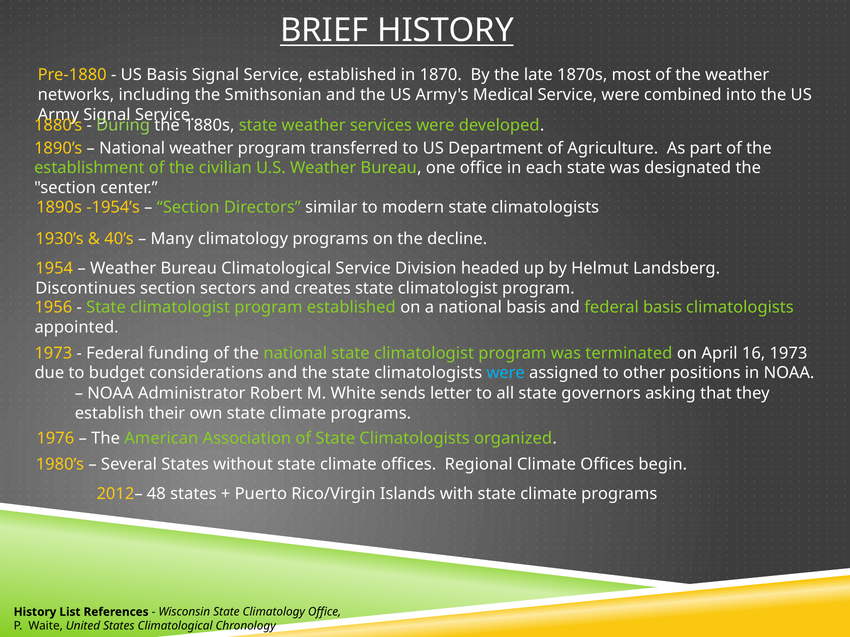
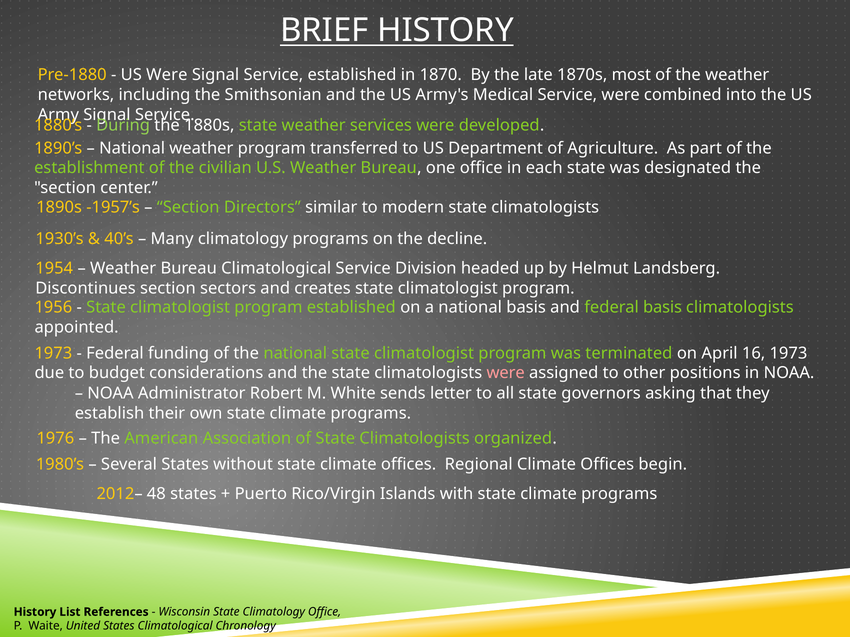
US Basis: Basis -> Were (167, 75)
-1954’s: -1954’s -> -1957’s (113, 208)
were colour: light blue -> pink (506, 373)
